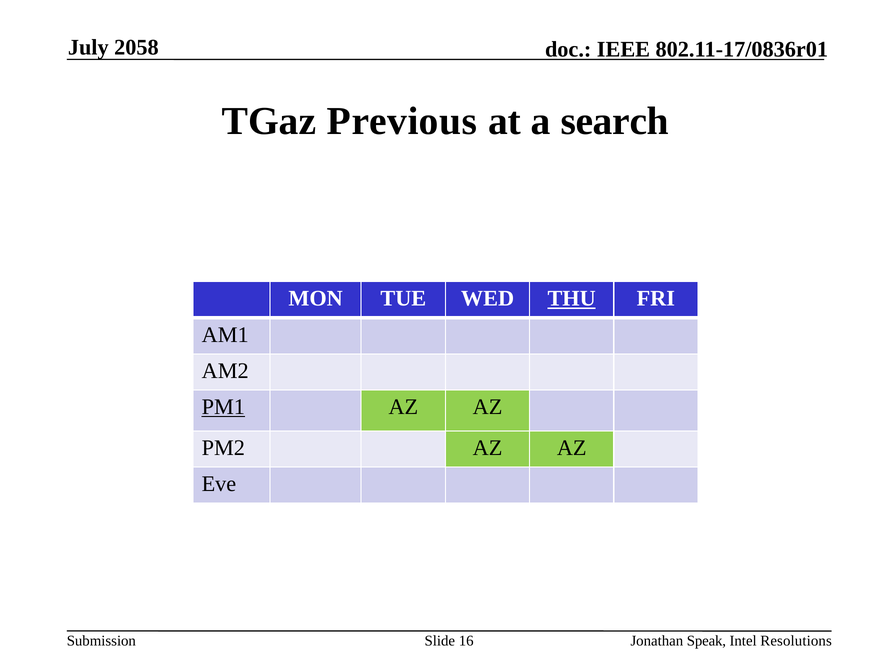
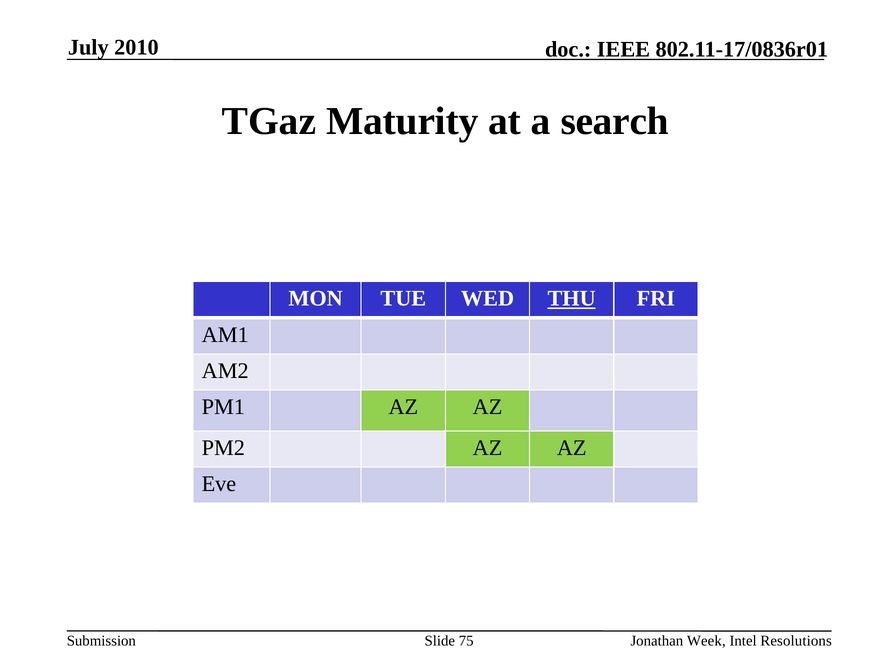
2058: 2058 -> 2010 (136, 47)
Previous: Previous -> Maturity (402, 121)
PM1 underline: present -> none (223, 407)
16: 16 -> 75 (466, 641)
Speak: Speak -> Week (706, 641)
